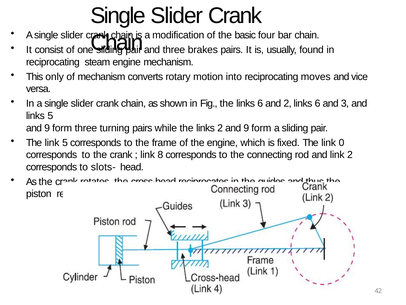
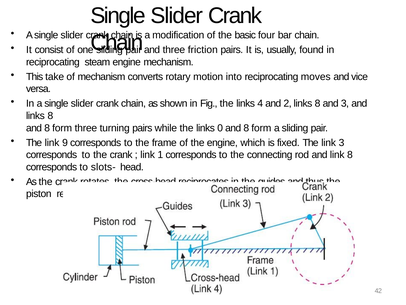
brakes: brakes -> friction (203, 50)
only: only -> take (55, 77)
the links 6: 6 -> 4 (260, 103)
2 links 6: 6 -> 8 (318, 103)
5: 5 -> 8 (50, 116)
9: 9 -> 8 (47, 128)
links 2: 2 -> 0 (220, 128)
9: 9 -> 8 (246, 128)
link 5: 5 -> 9 (65, 142)
link 0: 0 -> 3 (342, 142)
8: 8 -> 1 (160, 155)
link 2: 2 -> 8 (350, 155)
